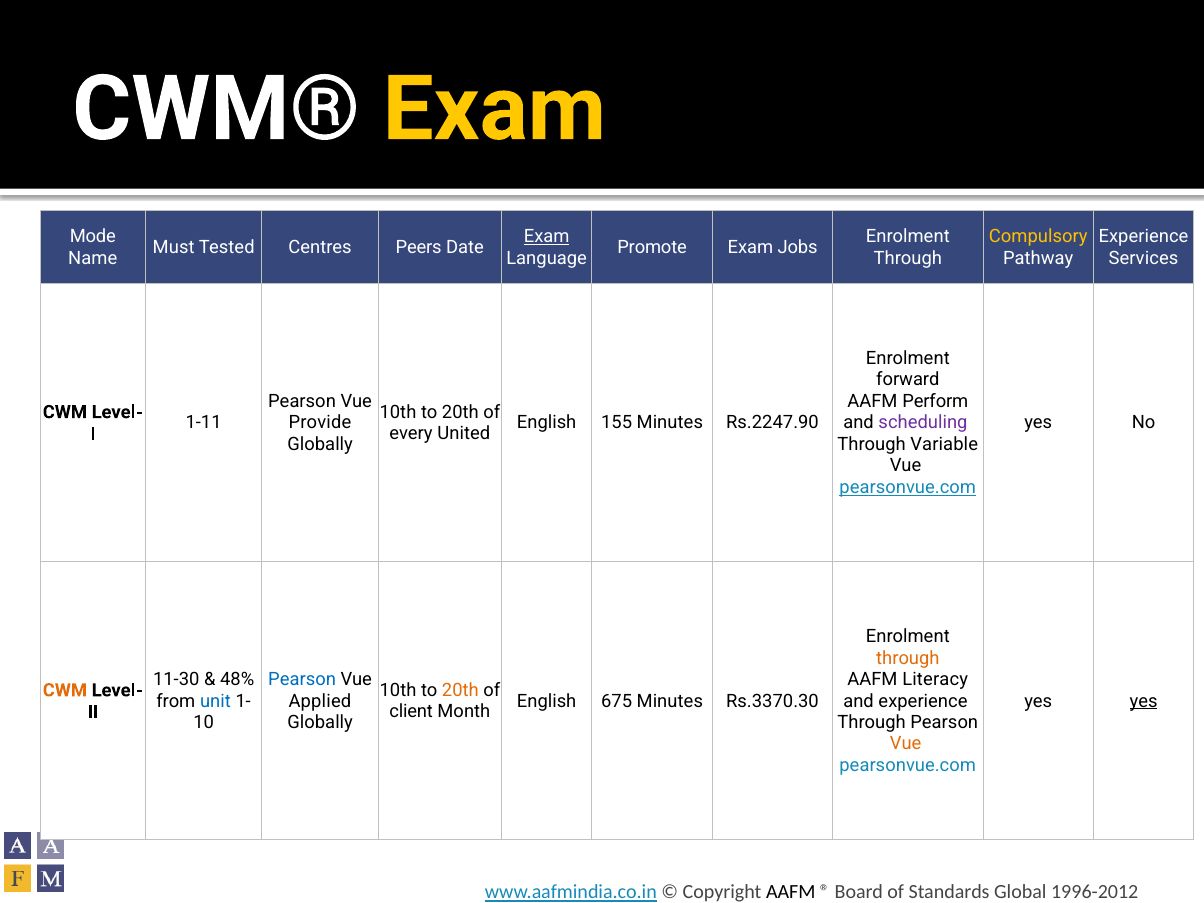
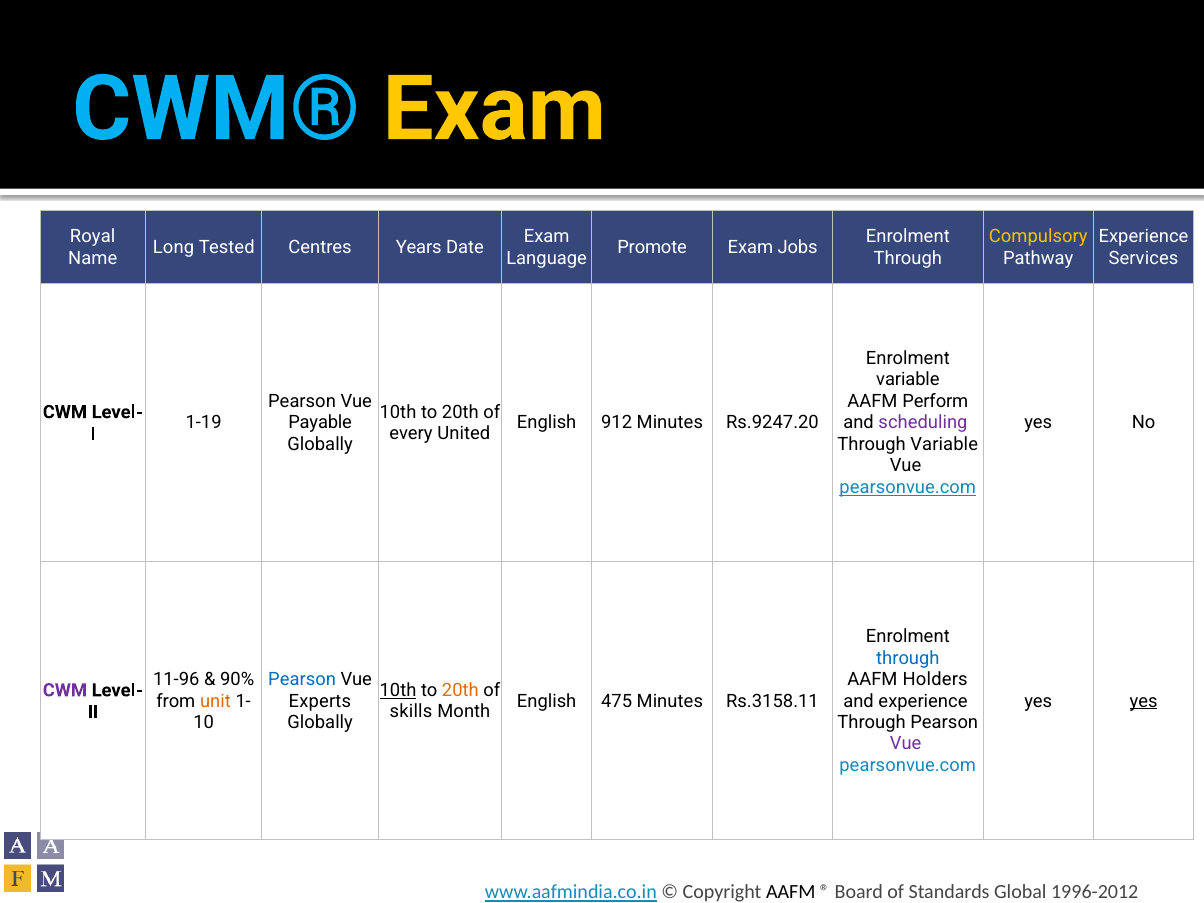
CWM® colour: white -> light blue (216, 109)
Mode: Mode -> Royal (93, 237)
Exam underline: present -> none (547, 237)
Must: Must -> Long (174, 247)
Peers: Peers -> Years (419, 247)
forward: forward -> variable (908, 380)
1-11: 1-11 -> 1-19 (204, 423)
Provide: Provide -> Payable (320, 423)
155: 155 -> 912 (617, 423)
Rs.2247.90: Rs.2247.90 -> Rs.9247.20 (772, 423)
through colour: orange -> blue (908, 658)
11-30: 11-30 -> 11-96 (176, 680)
48%: 48% -> 90% (237, 680)
Literacy: Literacy -> Holders (935, 680)
10th underline: none -> present (398, 690)
CWM colour: orange -> purple (65, 690)
unit colour: blue -> orange (215, 701)
Applied: Applied -> Experts (320, 701)
675: 675 -> 475 (617, 701)
Rs.3370.30: Rs.3370.30 -> Rs.3158.11 (772, 701)
client: client -> skills (411, 712)
Vue colour: orange -> purple (906, 744)
